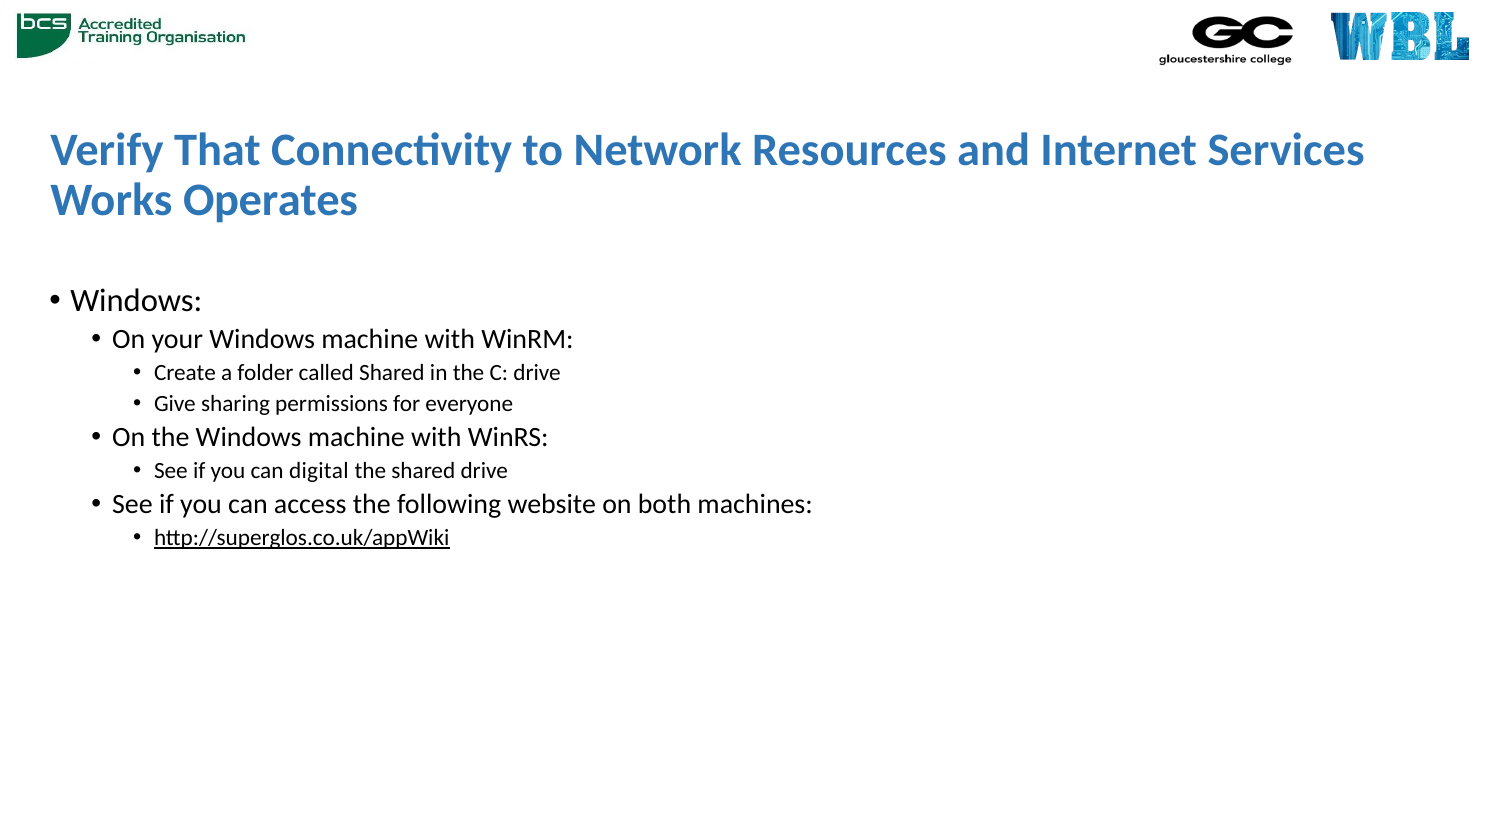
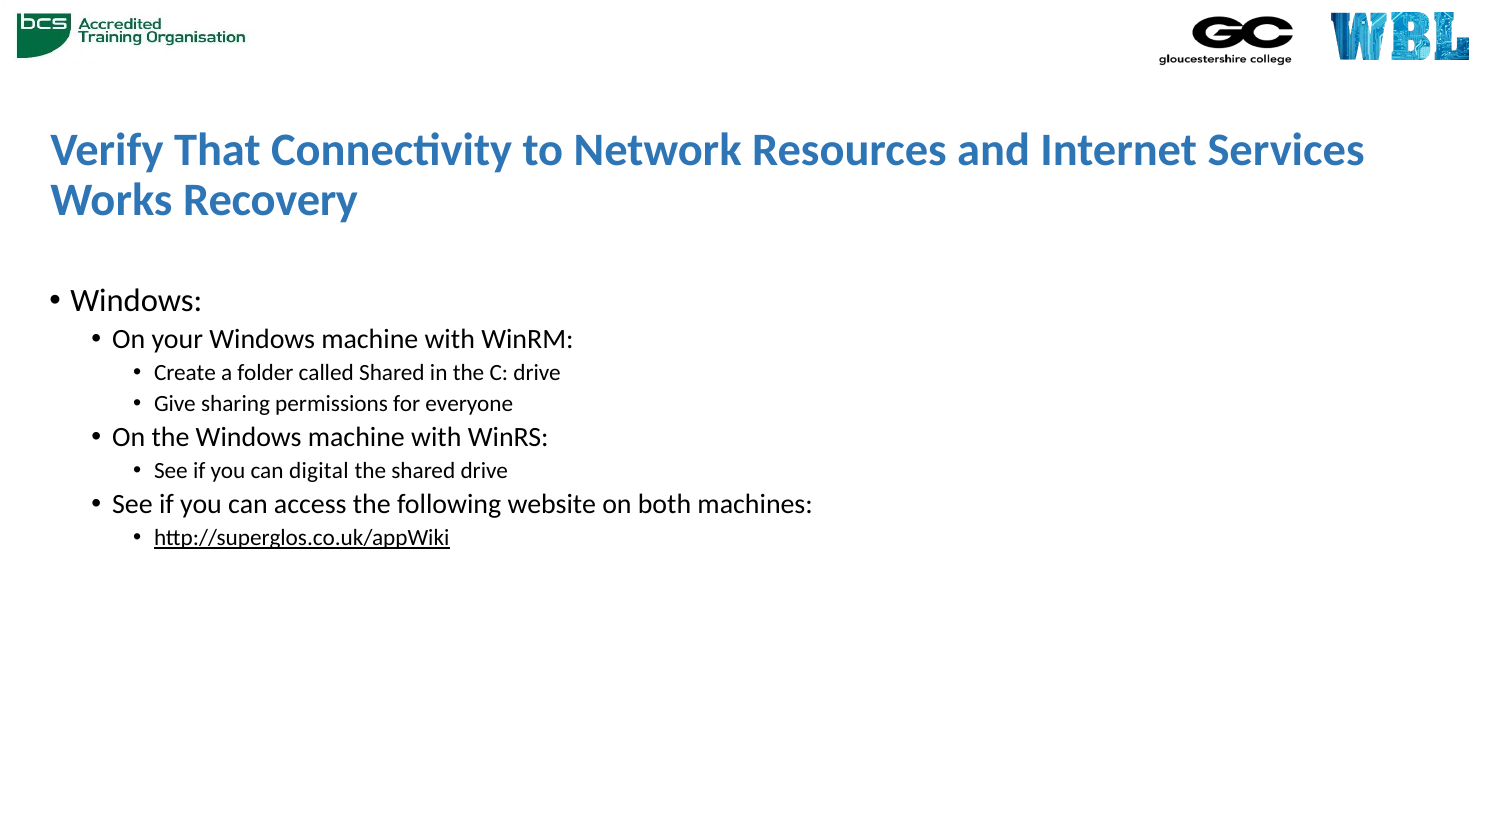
Operates: Operates -> Recovery (270, 200)
